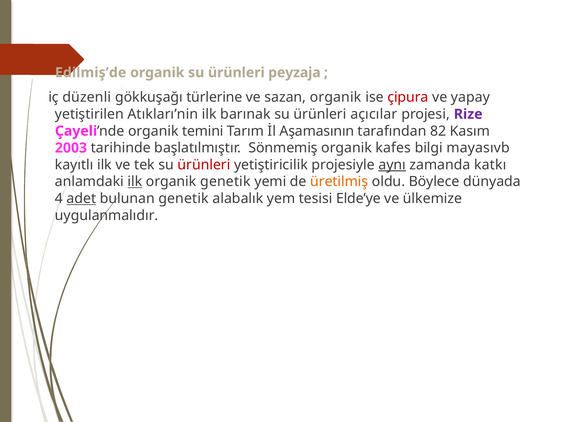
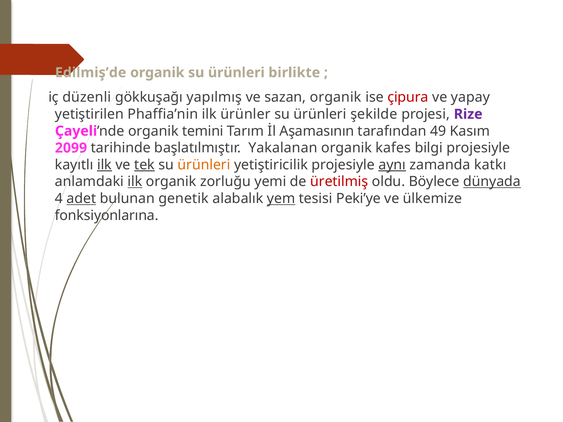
peyzaja: peyzaja -> birlikte (294, 73)
türlerine: türlerine -> yapılmış (214, 97)
Atıkları’nin: Atıkları’nin -> Phaffia’nin (163, 114)
barınak: barınak -> ürünler (246, 114)
açıcılar: açıcılar -> şekilde (374, 114)
82: 82 -> 49 (438, 131)
2003: 2003 -> 2099 (71, 148)
Sönmemiş: Sönmemiş -> Yakalanan (283, 148)
bilgi mayasıvb: mayasıvb -> projesiyle (478, 148)
ilk underline: none -> present (104, 165)
tek underline: none -> present (145, 165)
ürünleri colour: red -> orange (204, 165)
organik genetik: genetik -> zorluğu (225, 182)
üretilmiş colour: orange -> red (339, 182)
dünyada underline: none -> present (492, 182)
yem underline: none -> present (281, 199)
Elde’ye: Elde’ye -> Peki’ye (358, 199)
uygulanmalıdır: uygulanmalıdır -> fonksiyonlarına (107, 216)
